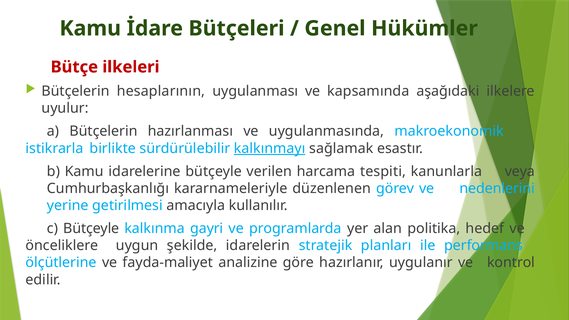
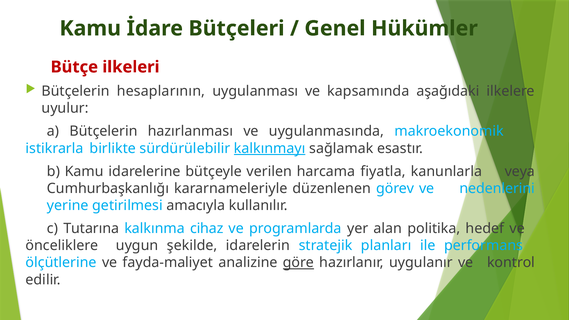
tespiti: tespiti -> fiyatla (383, 171)
c Bütçeyle: Bütçeyle -> Tutarına (91, 229)
gayri: gayri -> cihaz (207, 229)
göre underline: none -> present (298, 263)
